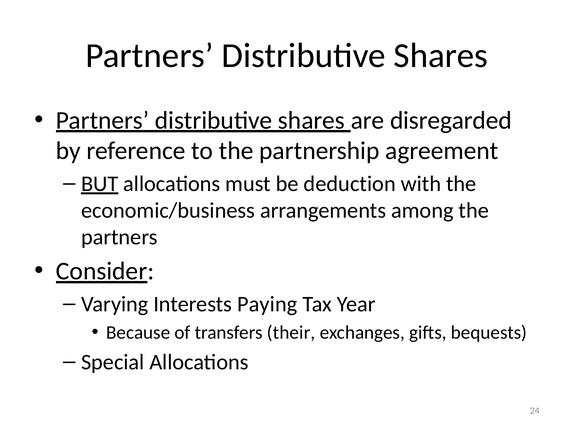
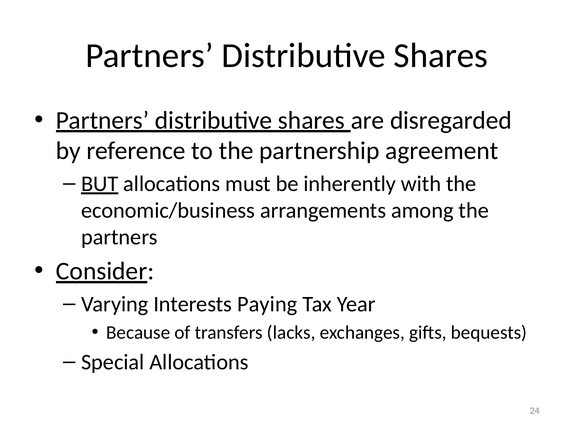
deduction: deduction -> inherently (350, 184)
their: their -> lacks (291, 333)
